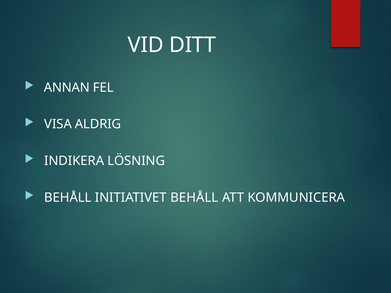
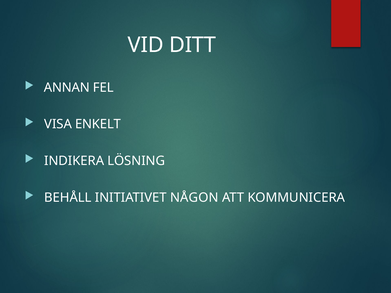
ALDRIG: ALDRIG -> ENKELT (98, 124)
INITIATIVET BEHÅLL: BEHÅLL -> NÅGON (194, 198)
